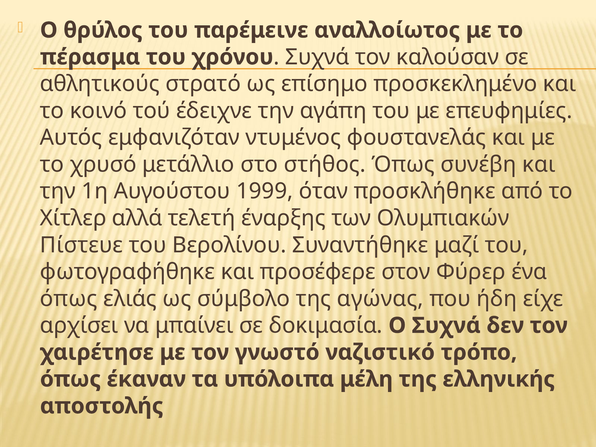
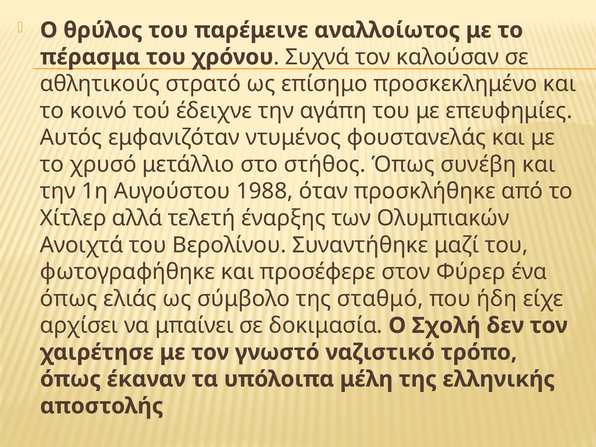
1999: 1999 -> 1988 (265, 191)
Πίστευε: Πίστευε -> Ανοιχτά (82, 245)
αγώνας: αγώνας -> σταθμό (380, 299)
Ο Συχνά: Συχνά -> Σχολή (446, 325)
